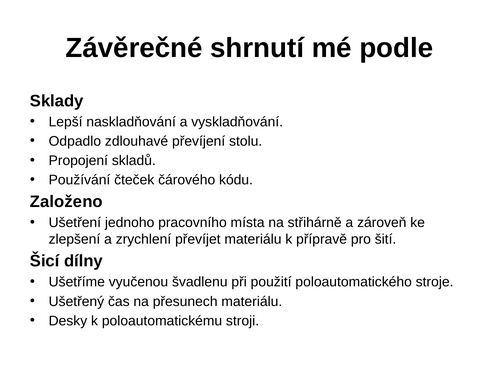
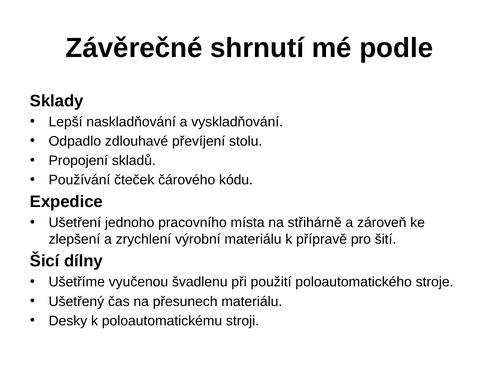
Založeno: Založeno -> Expedice (66, 202)
převíjet: převíjet -> výrobní (198, 240)
